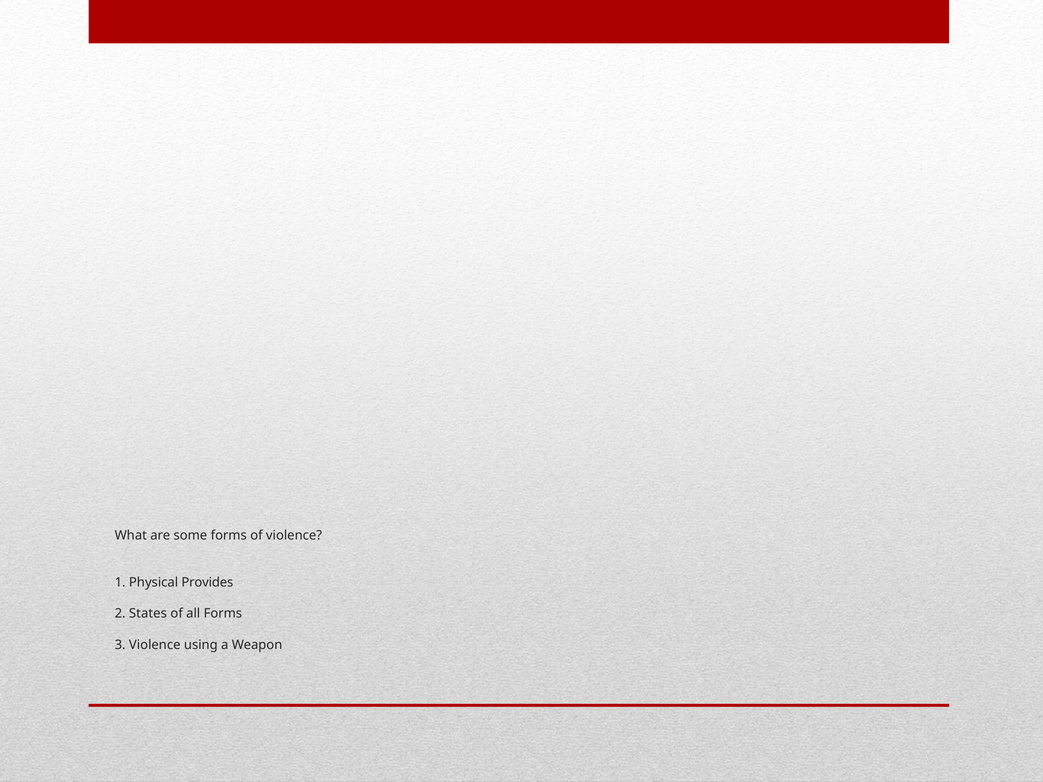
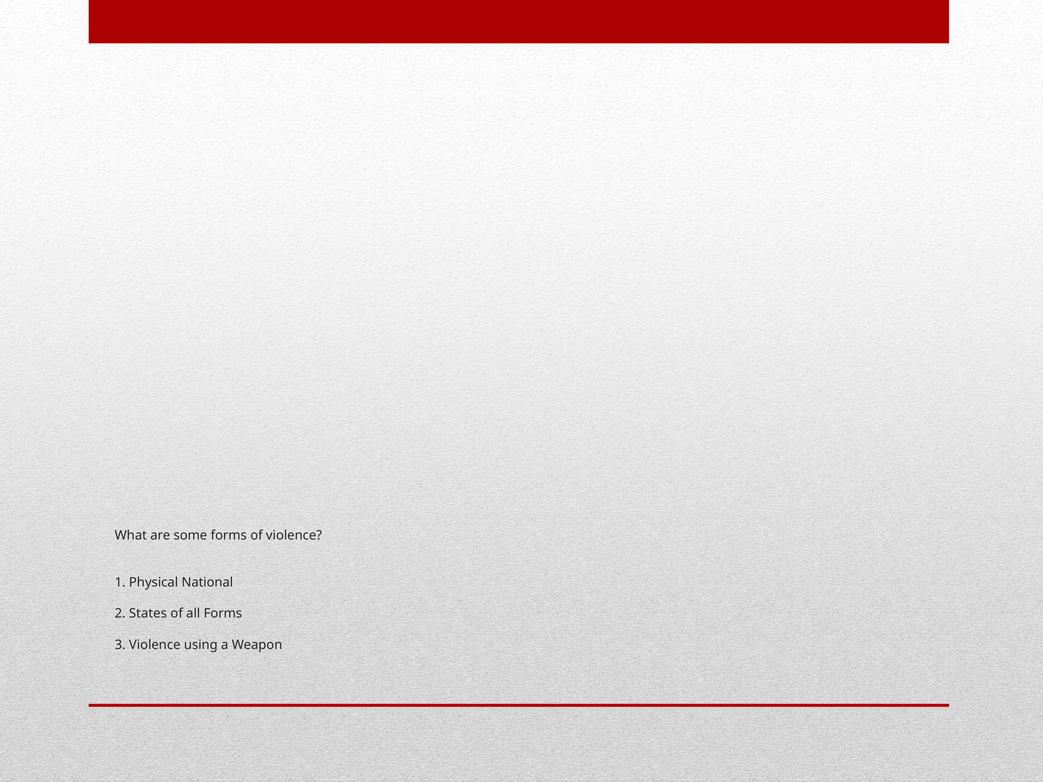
Provides: Provides -> National (207, 582)
